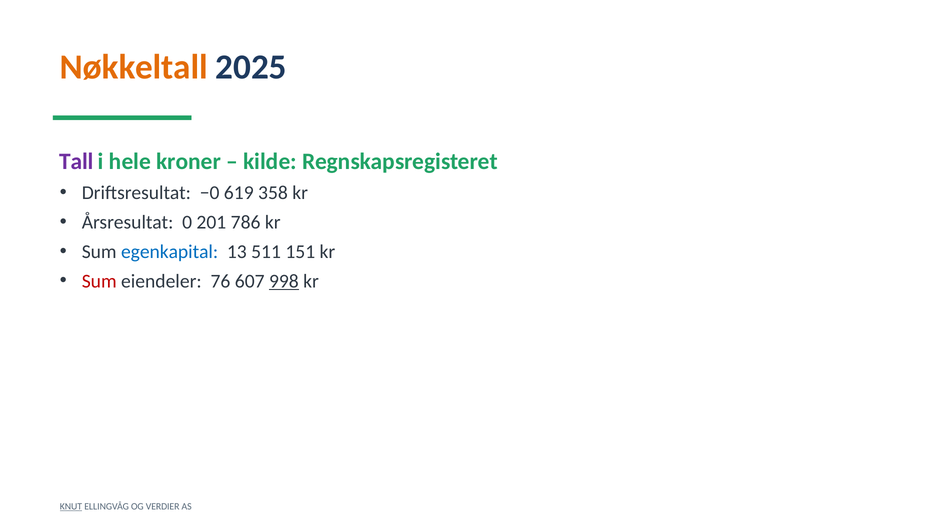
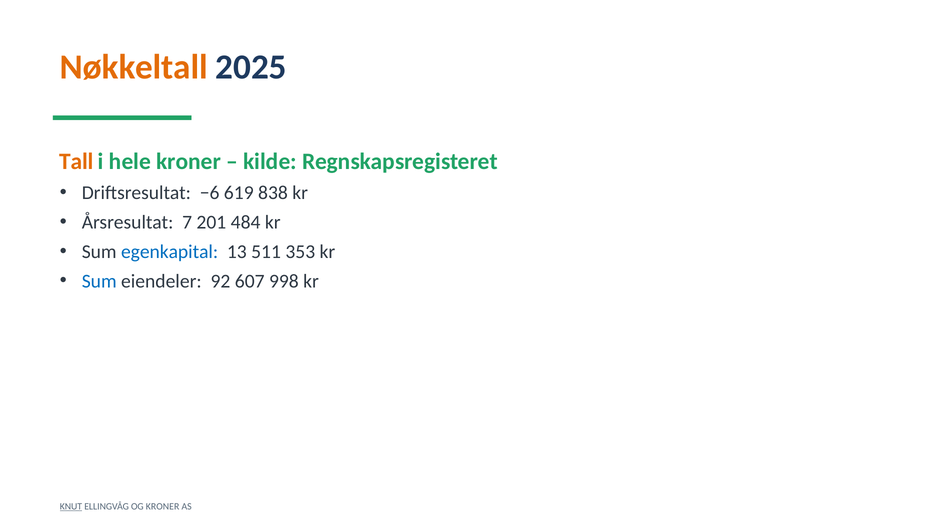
Tall colour: purple -> orange (76, 162)
−0: −0 -> −6 (210, 193)
358: 358 -> 838 (273, 193)
0: 0 -> 7 (187, 222)
786: 786 -> 484 (246, 222)
151: 151 -> 353 (300, 252)
Sum colour: red -> blue (99, 281)
76: 76 -> 92 (220, 281)
998 underline: present -> none (284, 281)
OG VERDIER: VERDIER -> KRONER (163, 507)
